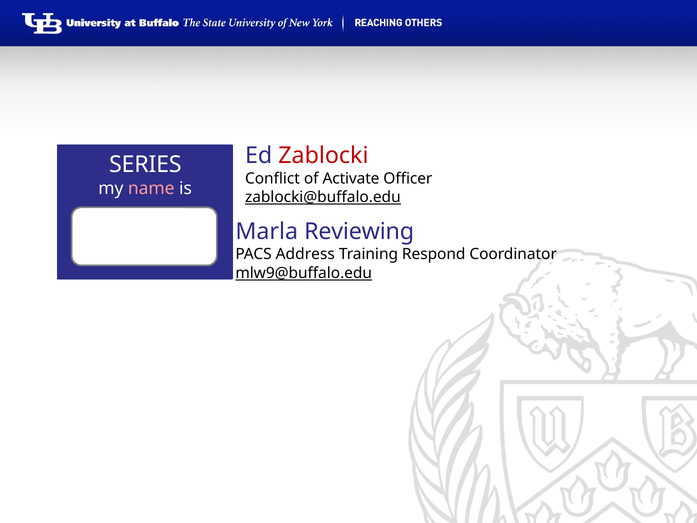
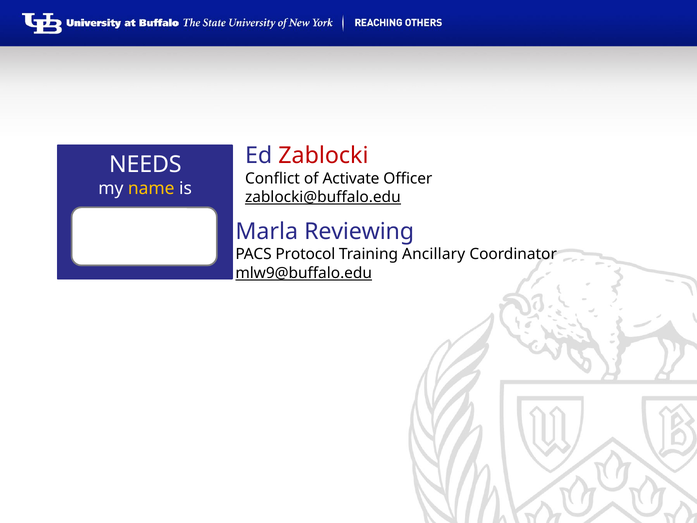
SERIES: SERIES -> NEEDS (145, 164)
name colour: pink -> yellow (151, 188)
Address: Address -> Protocol (305, 254)
Respond: Respond -> Ancillary (434, 254)
